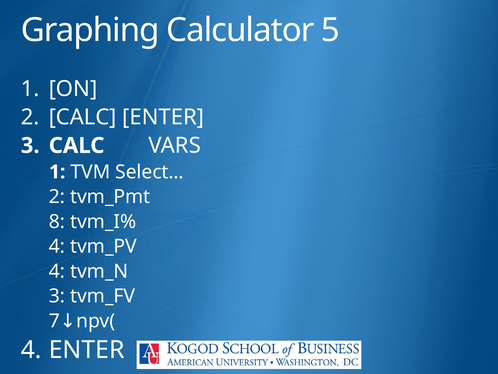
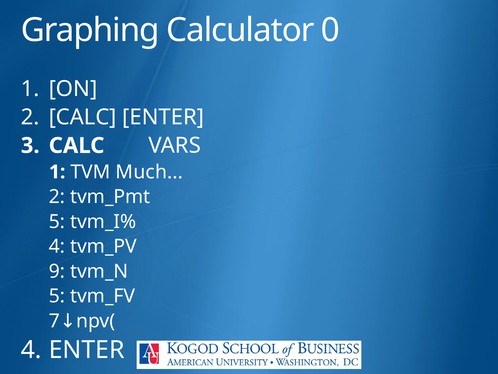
5: 5 -> 0 (330, 30)
Select: Select -> Much (149, 172)
8: 8 -> 5 (57, 221)
4: 4 -> 9 (57, 271)
3: 3 -> 5 (57, 296)
